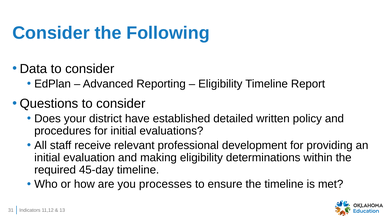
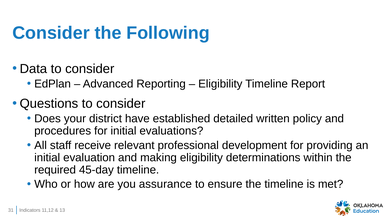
processes: processes -> assurance (165, 184)
